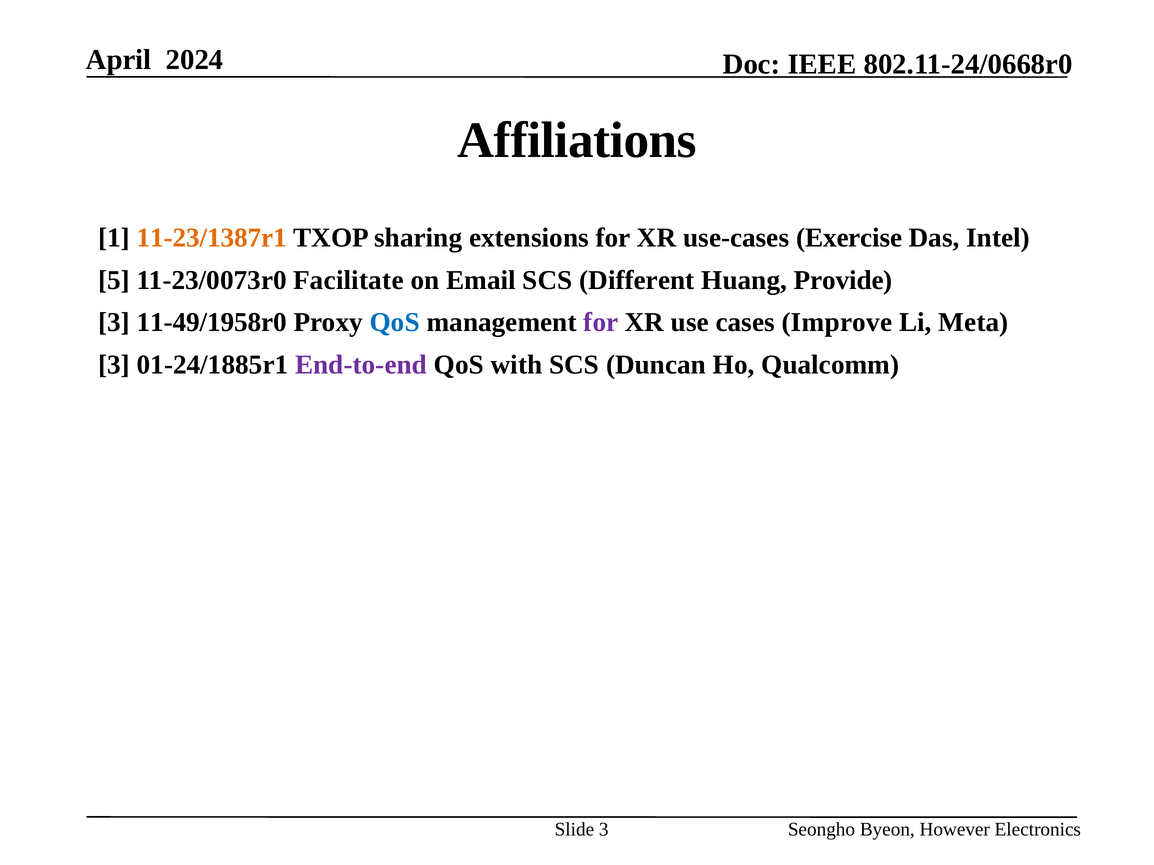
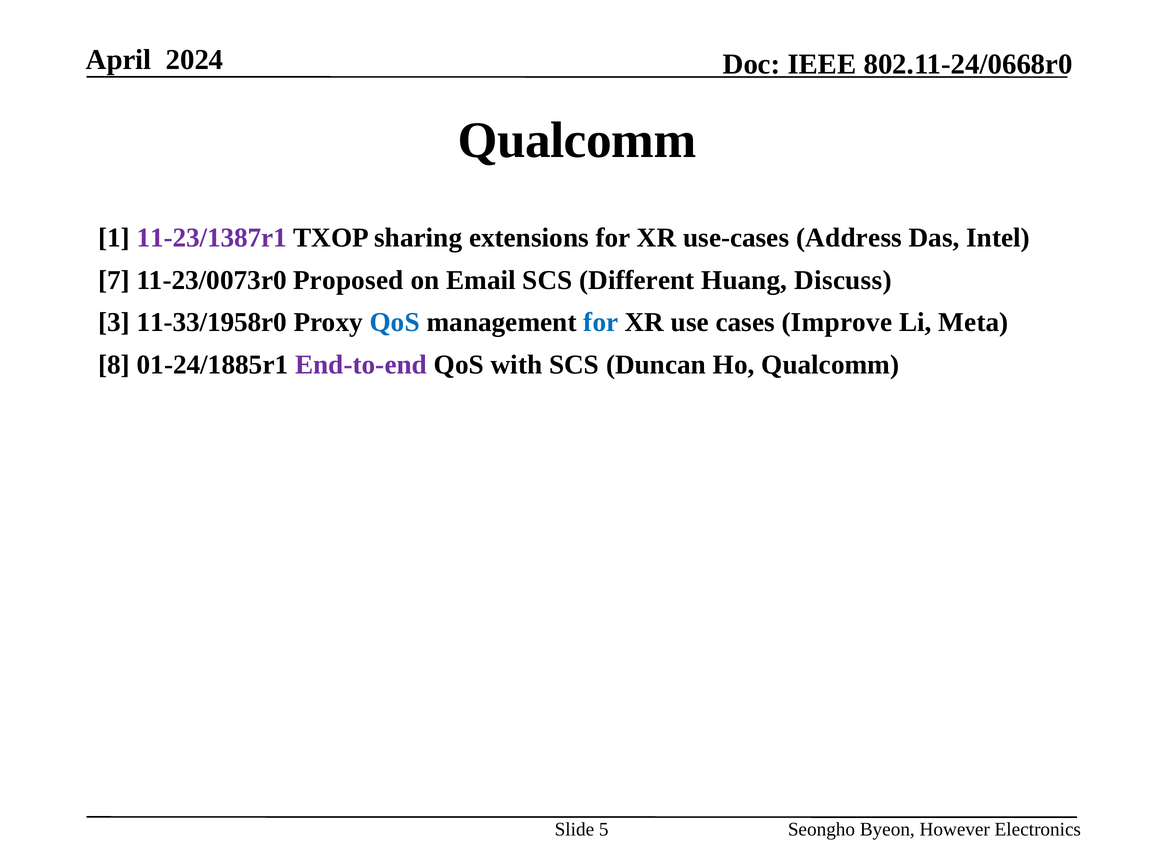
Affiliations: Affiliations -> Qualcomm (577, 140)
11-23/1387r1 colour: orange -> purple (212, 238)
Exercise: Exercise -> Address (849, 238)
5: 5 -> 7 (114, 280)
Facilitate: Facilitate -> Proposed (348, 280)
Provide: Provide -> Discuss (843, 280)
11-49/1958r0: 11-49/1958r0 -> 11-33/1958r0 (212, 323)
for colour: purple -> blue (601, 323)
3: 3 -> 8 (114, 365)
Slide 3: 3 -> 5 (604, 830)
